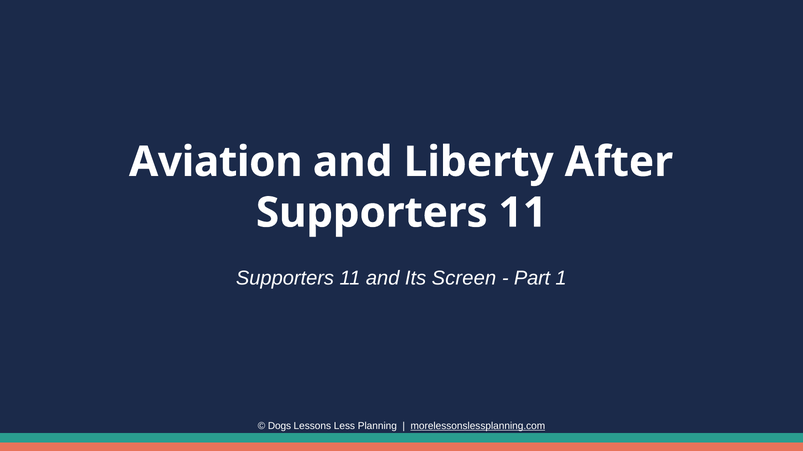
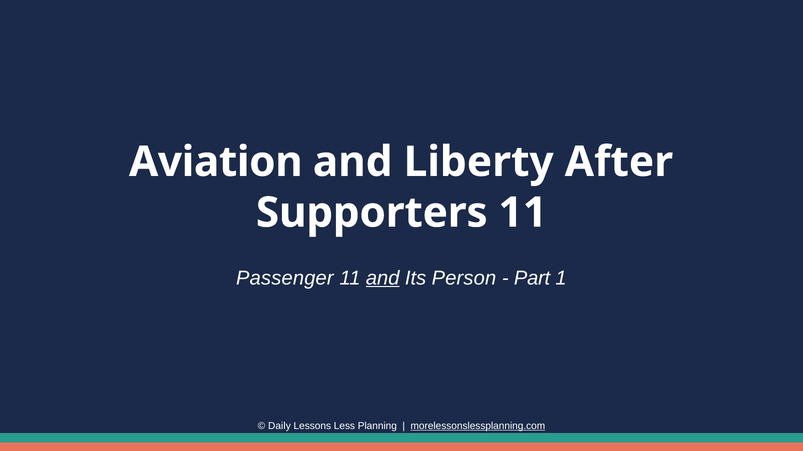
Supporters: Supporters -> Passenger (285, 278)
and underline: none -> present (383, 278)
Screen: Screen -> Person (464, 278)
Dogs: Dogs -> Daily (279, 427)
